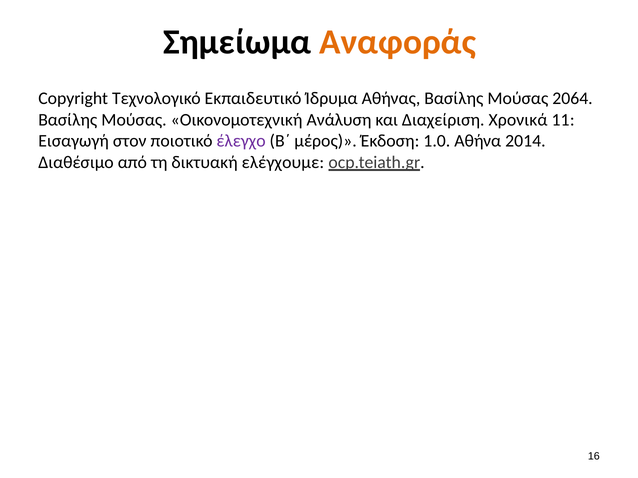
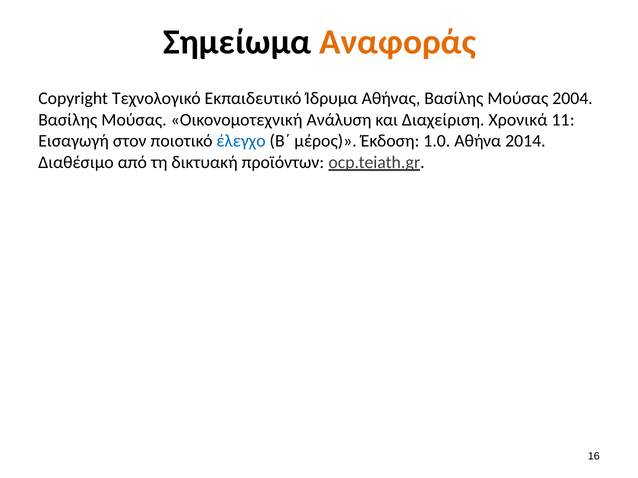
2064: 2064 -> 2004 (573, 99)
έλεγχο colour: purple -> blue (241, 141)
ελέγχουμε: ελέγχουμε -> προϊόντων (283, 162)
